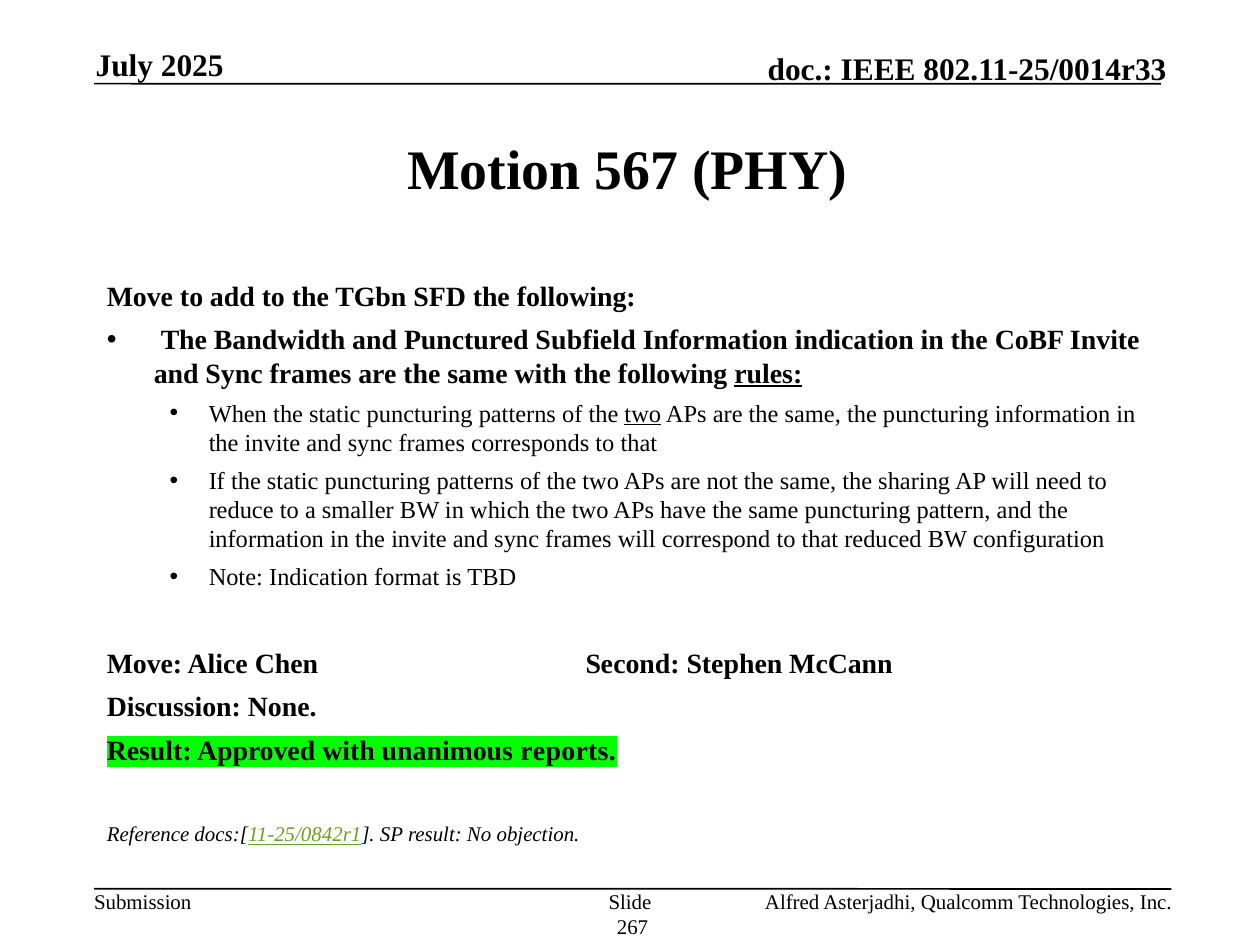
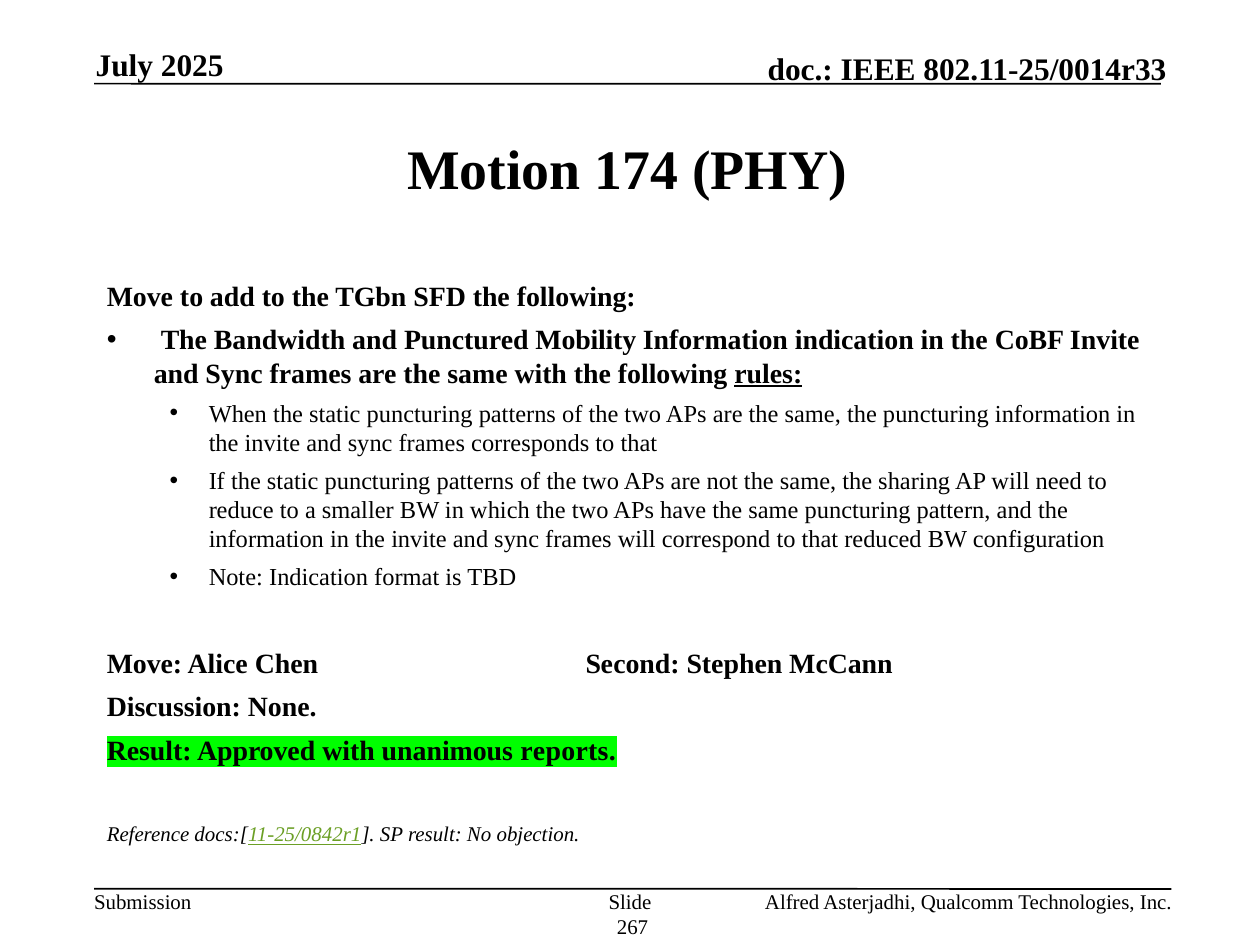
567: 567 -> 174 (636, 171)
Subfield: Subfield -> Mobility (586, 341)
two underline: present -> none (643, 414)
